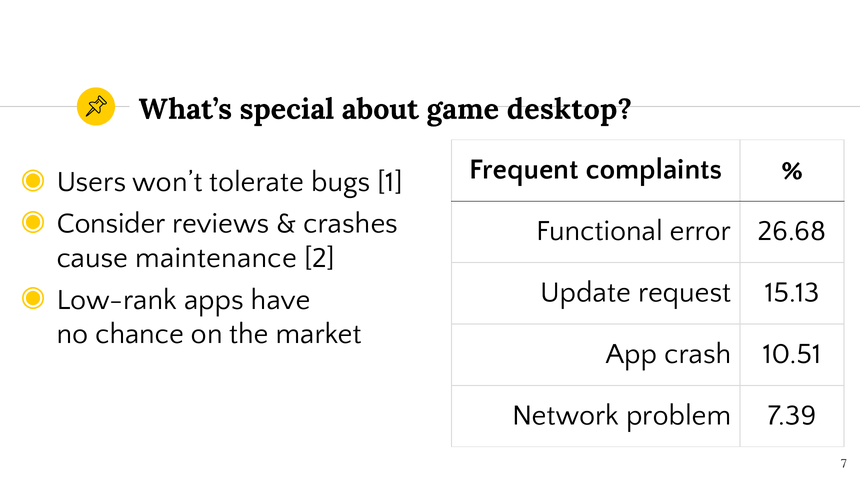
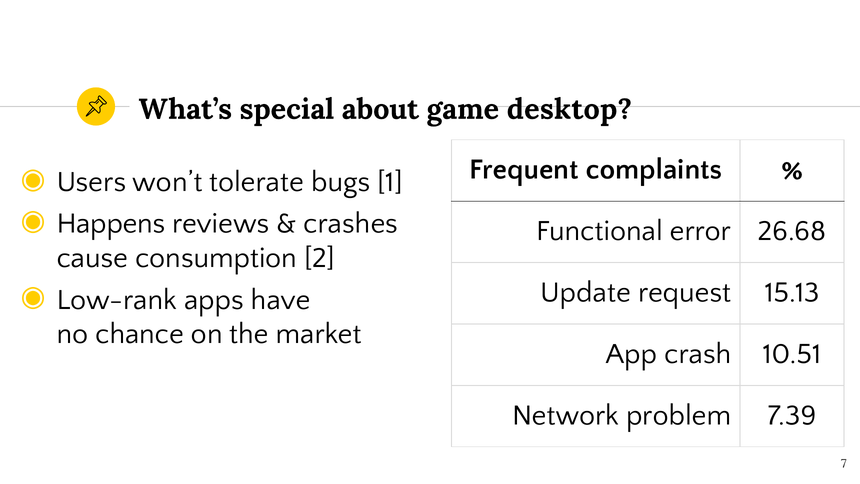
Consider: Consider -> Happens (111, 223)
maintenance: maintenance -> consumption (216, 258)
